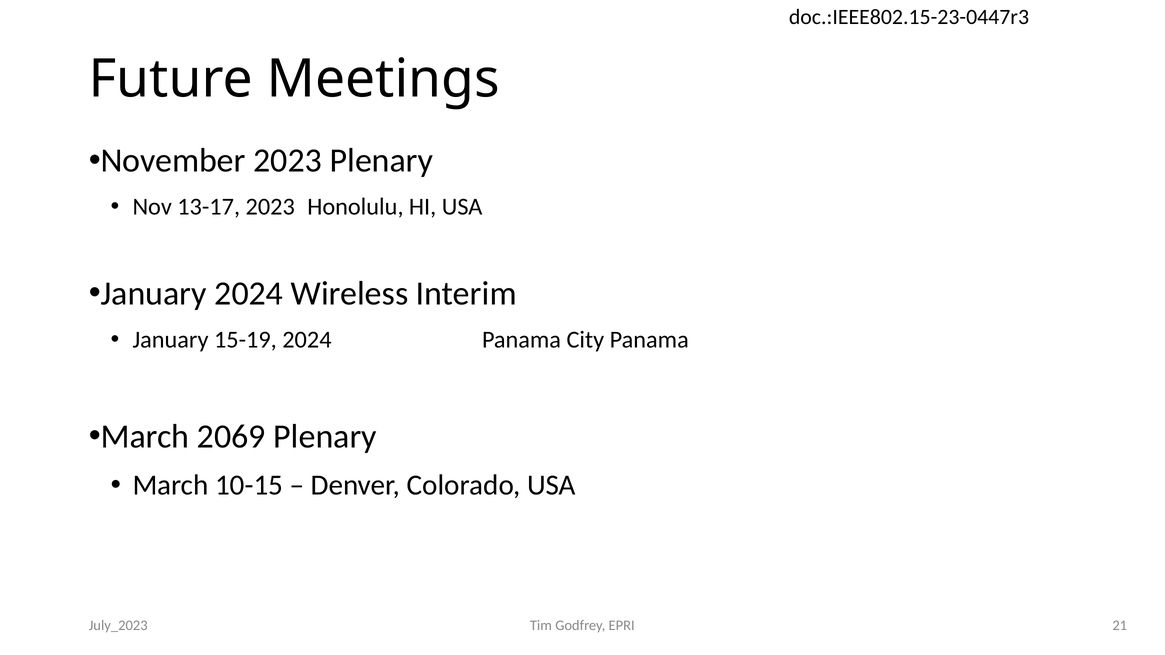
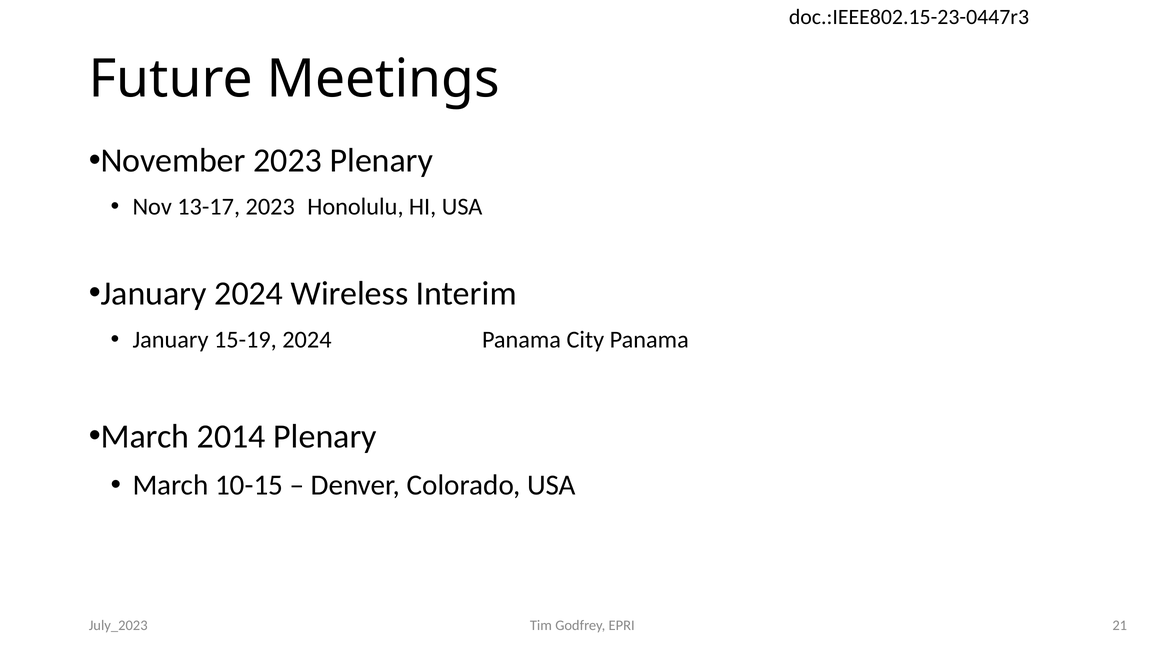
2069: 2069 -> 2014 (231, 437)
